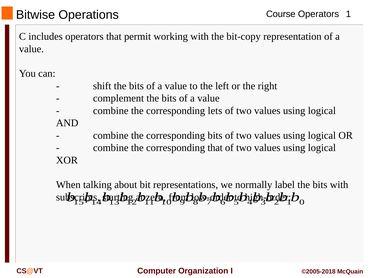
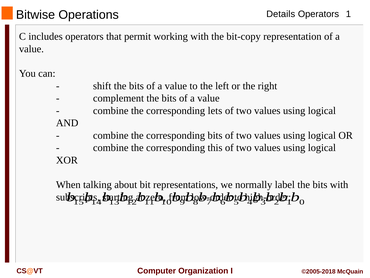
Course: Course -> Details (281, 14)
corresponding that: that -> this (215, 147)
